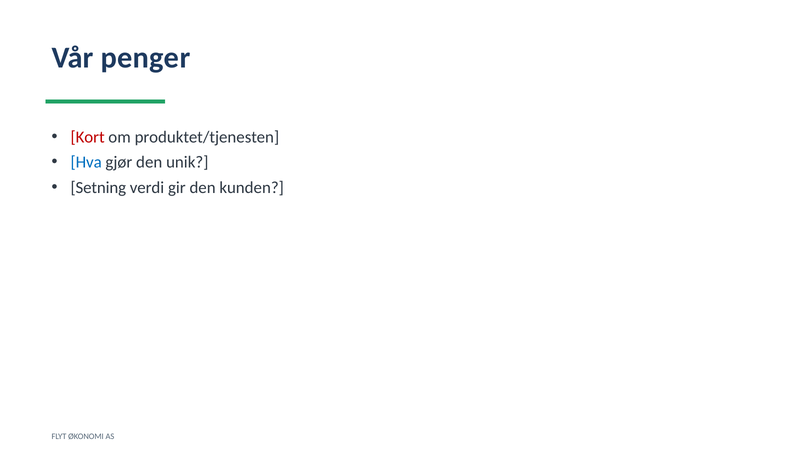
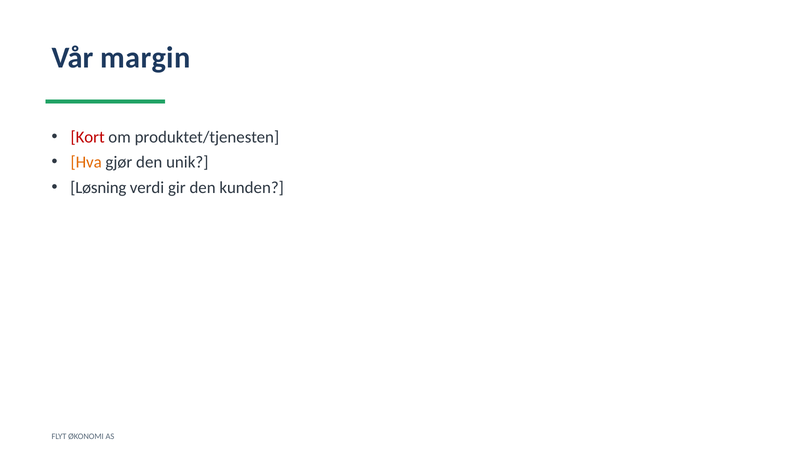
penger: penger -> margin (145, 58)
Hva colour: blue -> orange (86, 163)
Setning: Setning -> Løsning (98, 188)
